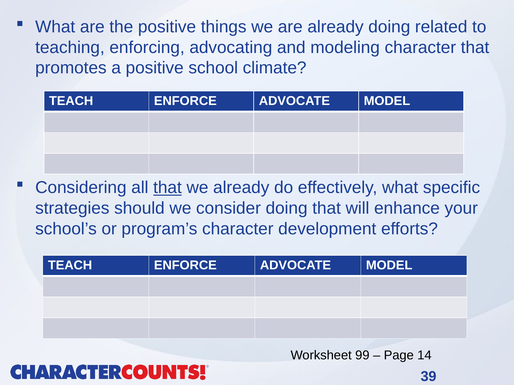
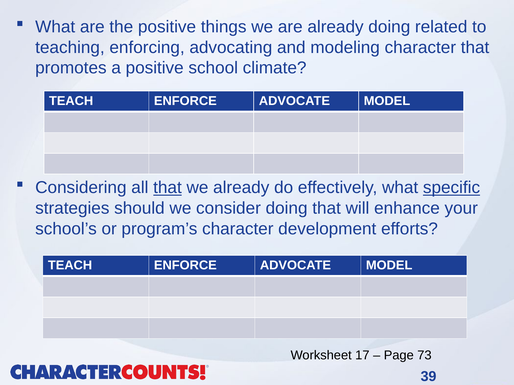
specific underline: none -> present (452, 188)
99: 99 -> 17 (362, 356)
14: 14 -> 73 (424, 356)
